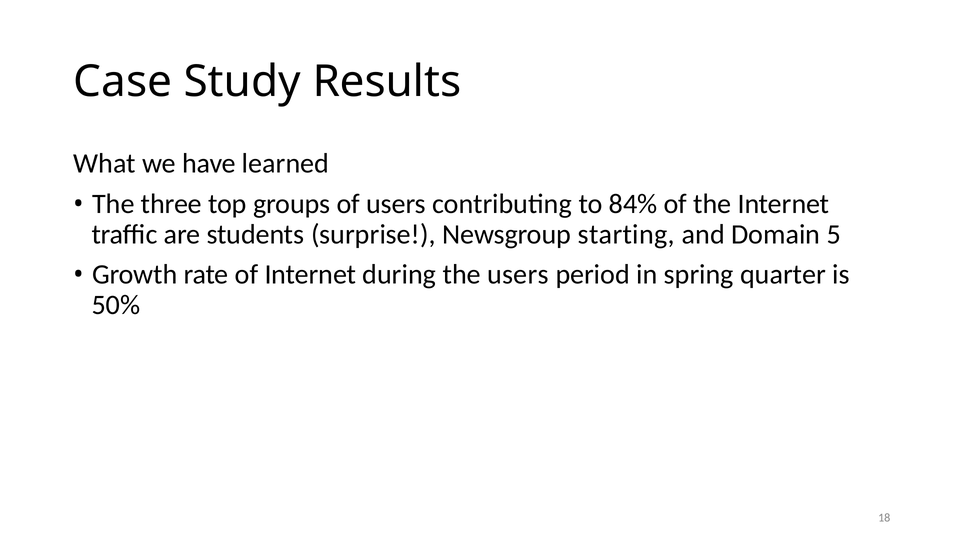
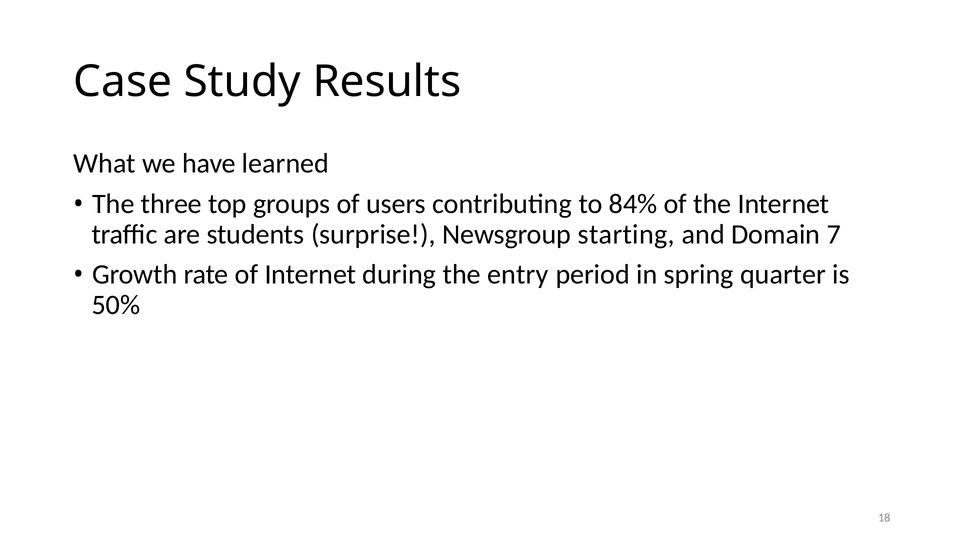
5: 5 -> 7 (834, 234)
the users: users -> entry (518, 275)
